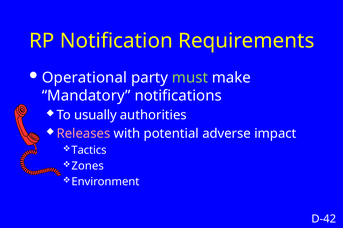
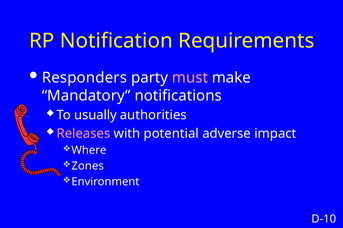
Operational: Operational -> Responders (84, 78)
must colour: light green -> pink (190, 78)
Tactics: Tactics -> Where (89, 150)
D-42: D-42 -> D-10 (324, 219)
